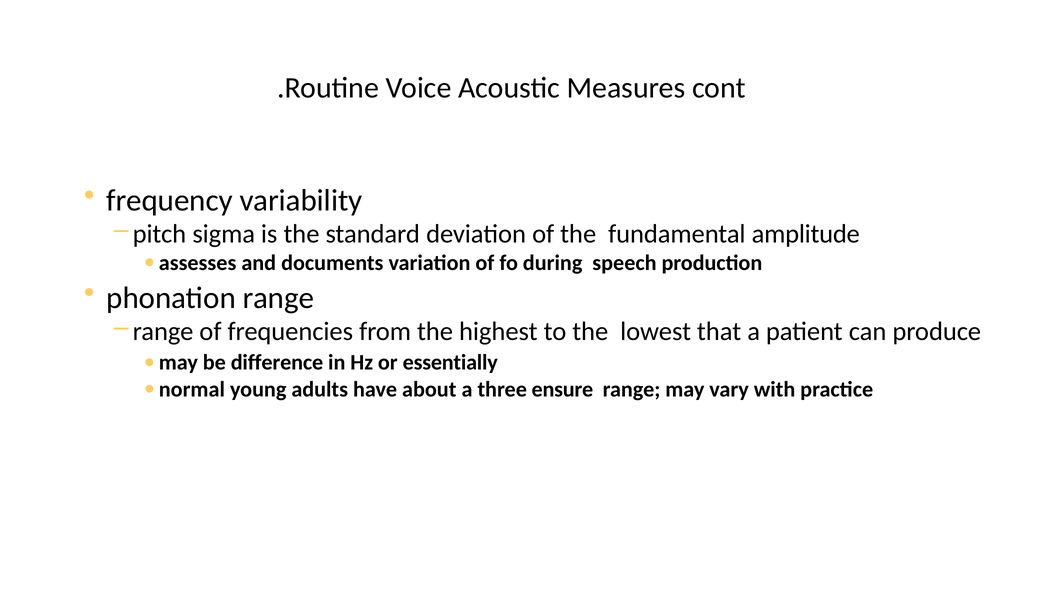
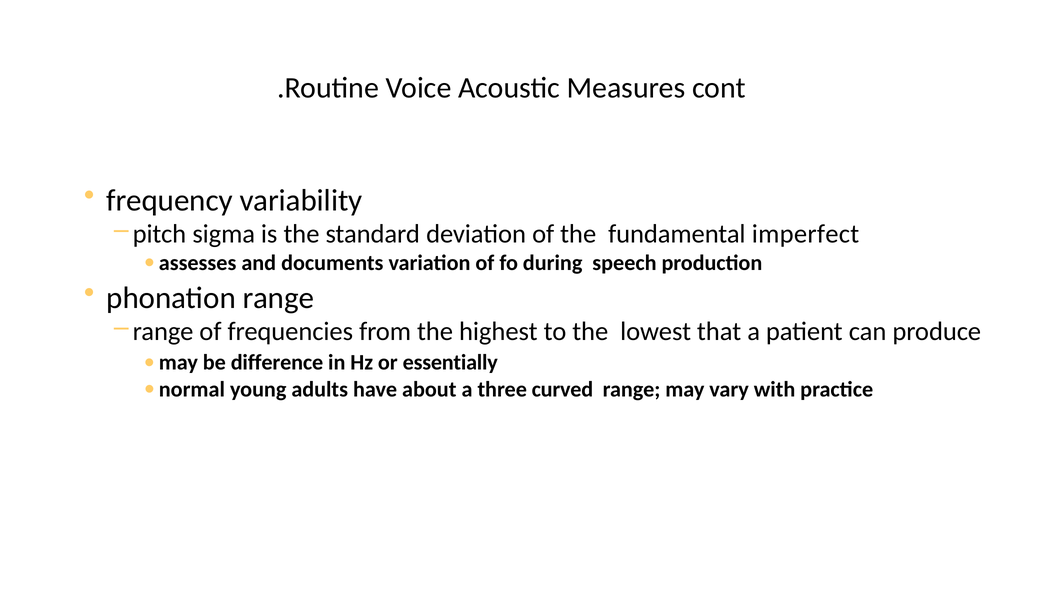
amplitude: amplitude -> imperfect (806, 234)
ensure: ensure -> curved (562, 390)
